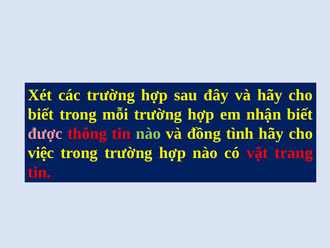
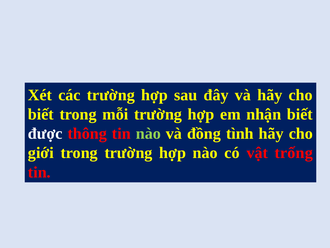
được colour: pink -> white (45, 133)
việc: việc -> giới (41, 153)
trang: trang -> trống (294, 153)
